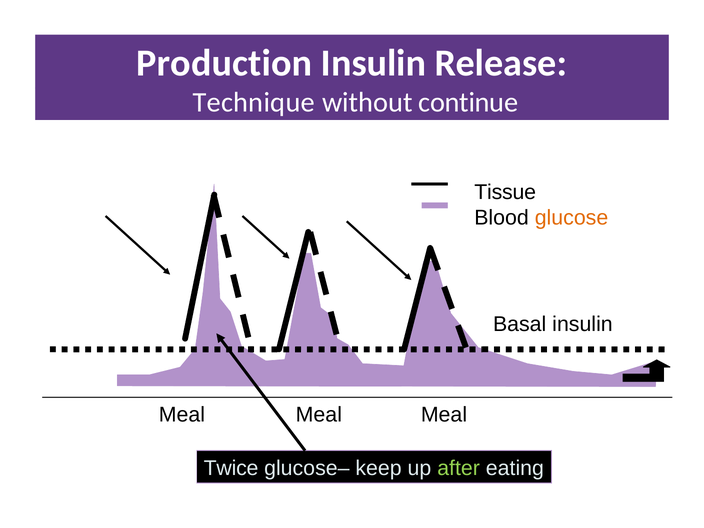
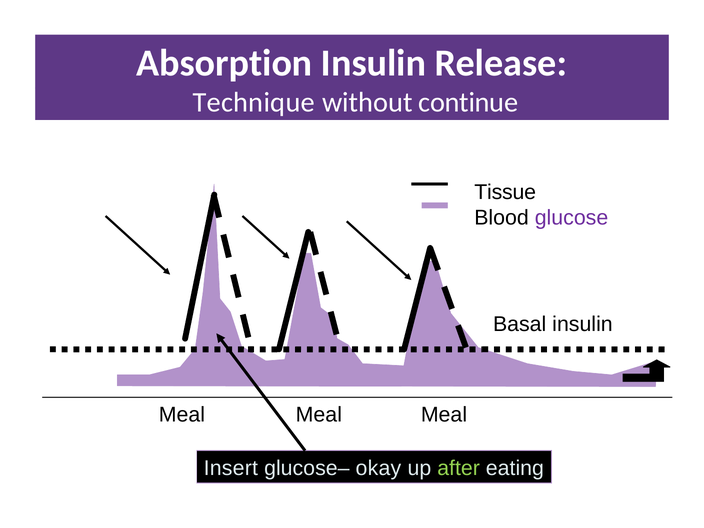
Production: Production -> Absorption (224, 63)
glucose colour: orange -> purple (572, 218)
Twice: Twice -> Insert (231, 468)
keep: keep -> okay (378, 468)
